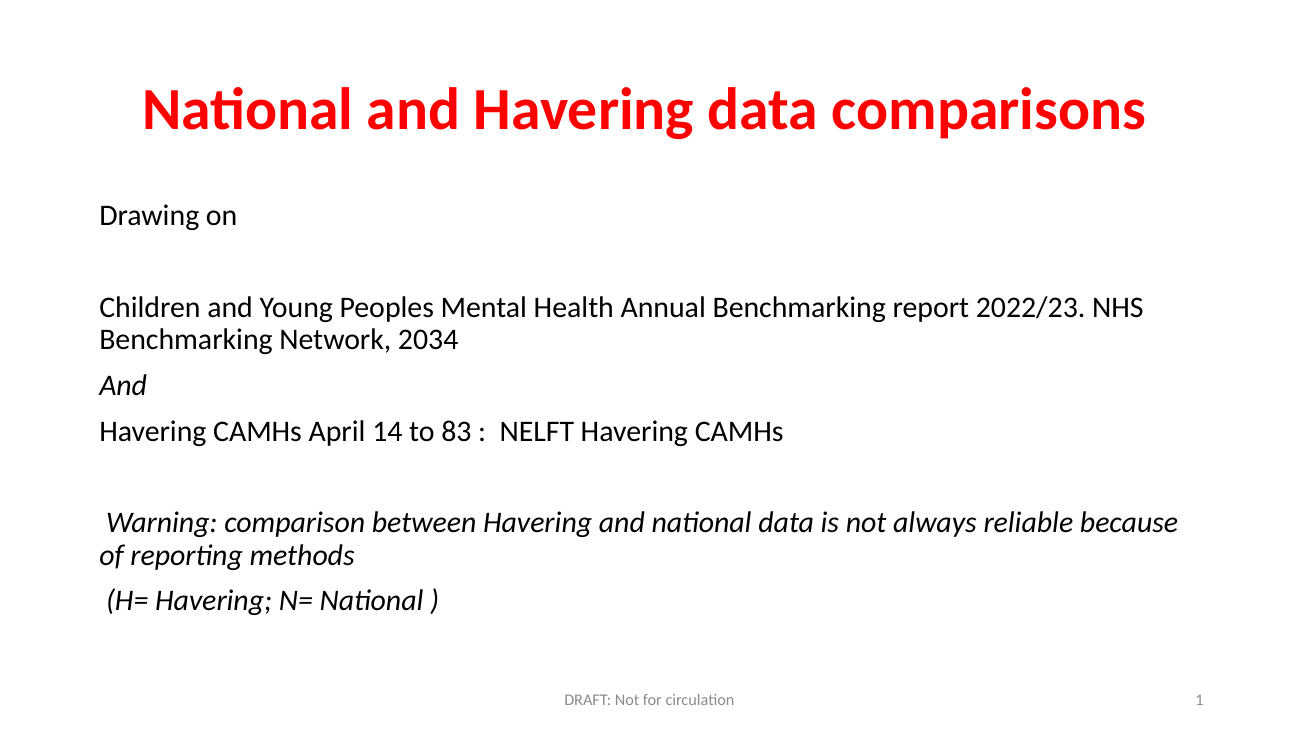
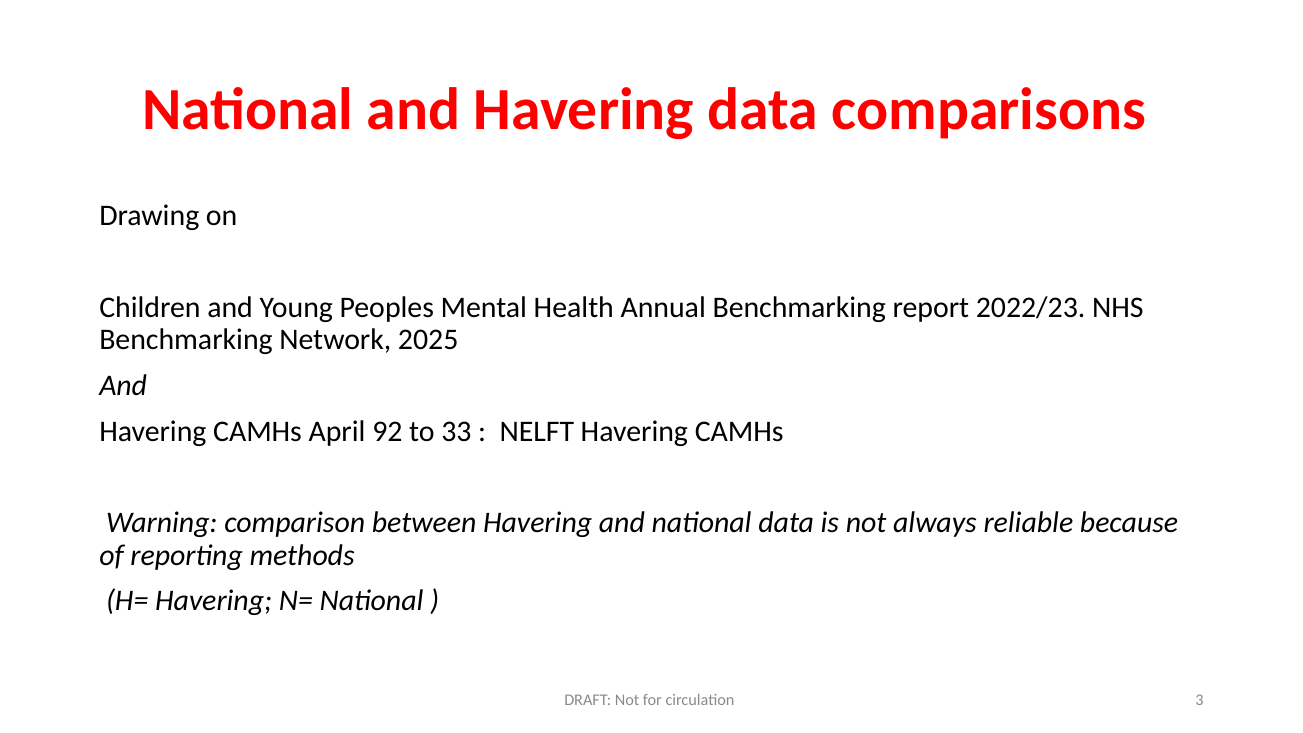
2034: 2034 -> 2025 (428, 340)
14: 14 -> 92 (387, 431)
83: 83 -> 33 (456, 431)
1: 1 -> 3 (1200, 700)
